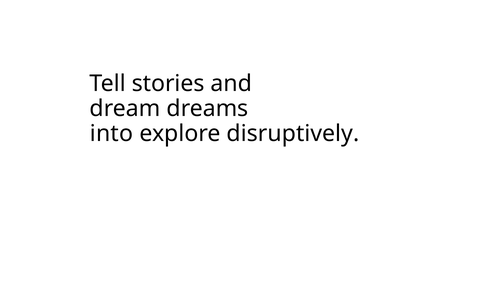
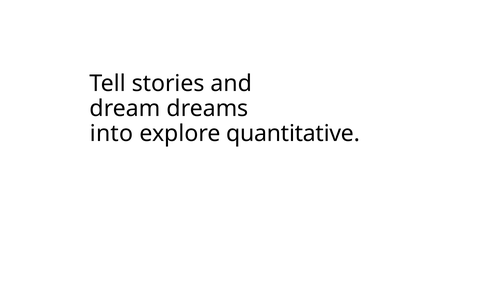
disruptively: disruptively -> quantitative (293, 133)
